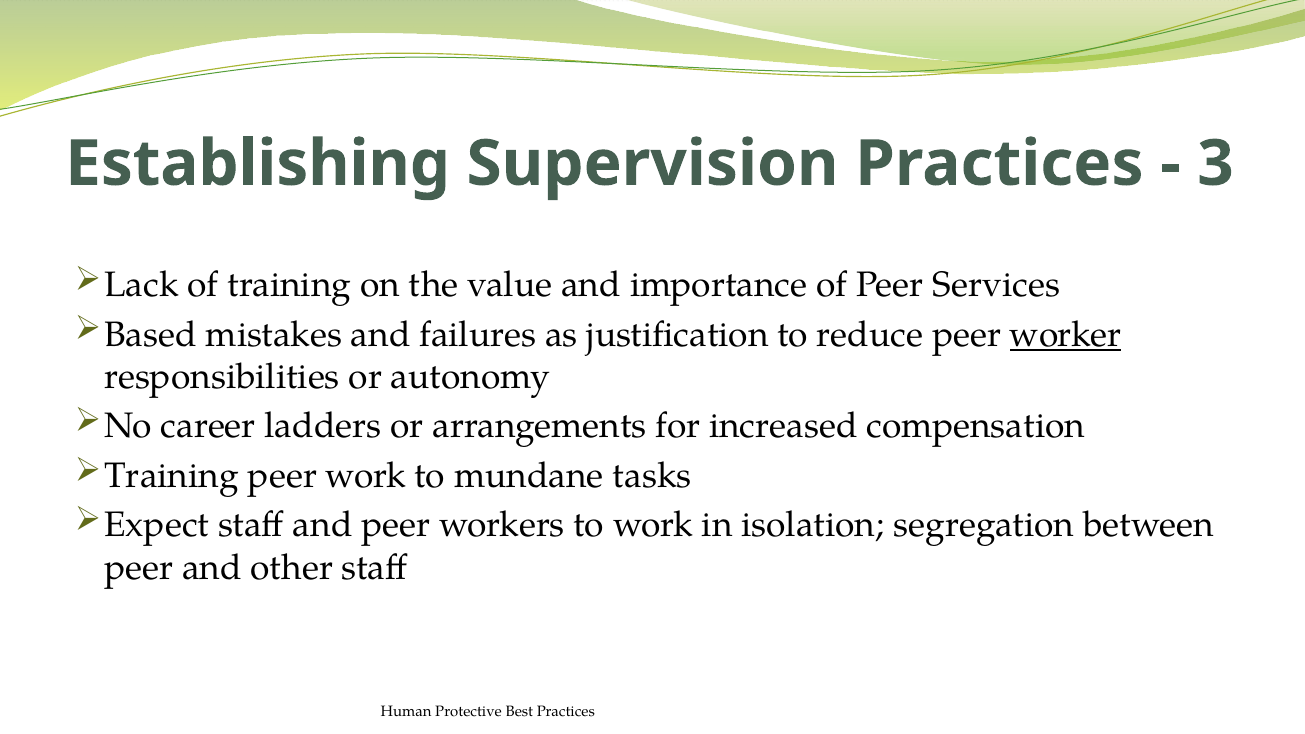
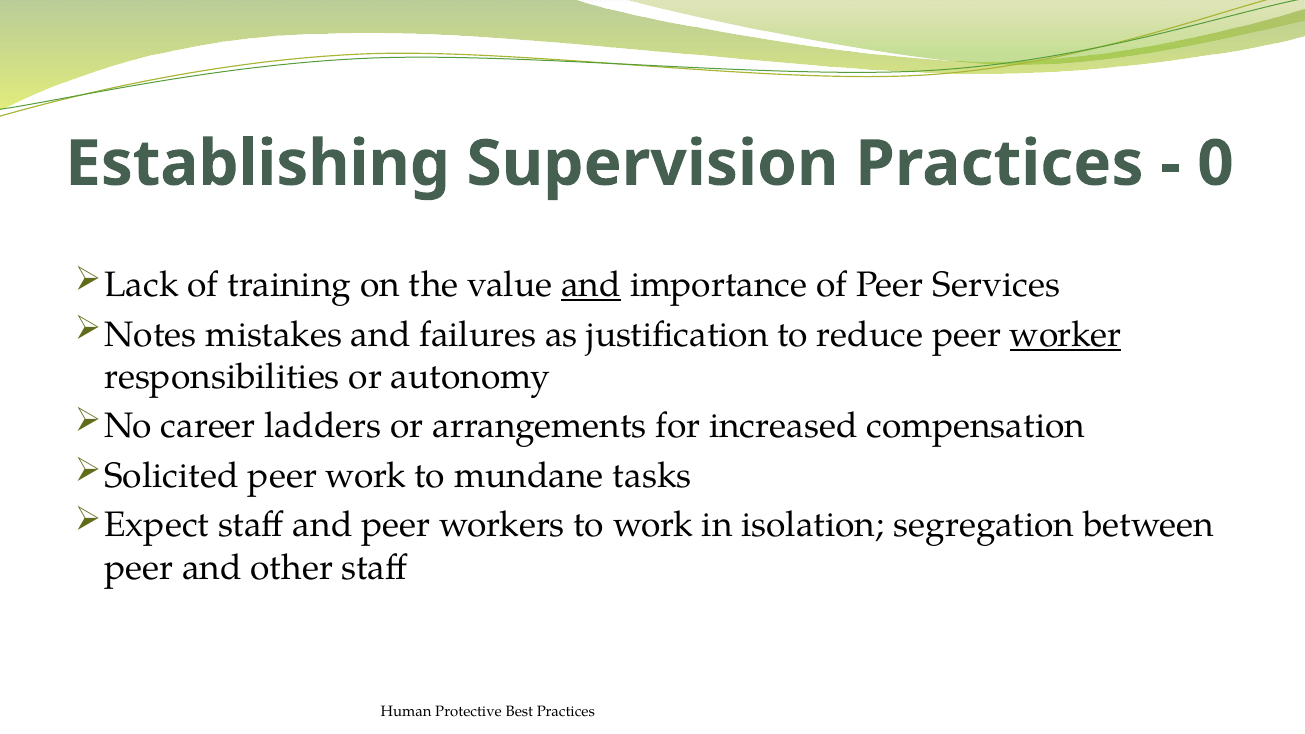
3: 3 -> 0 (1216, 164)
and underline: none -> present (591, 285)
Based: Based -> Notes (151, 335)
Training: Training -> Solicited (172, 476)
